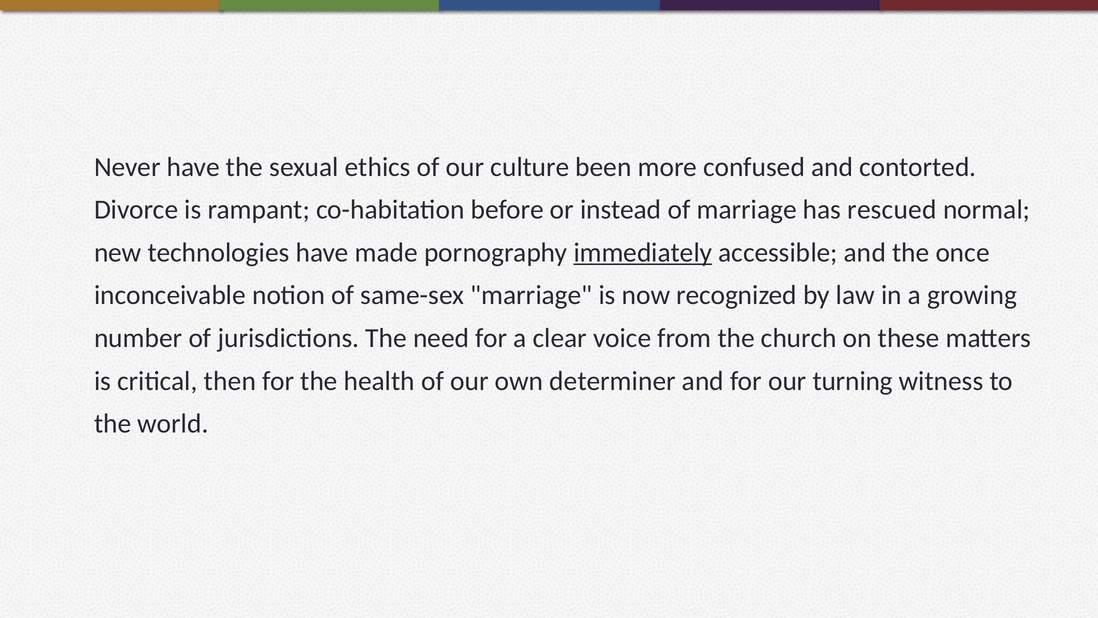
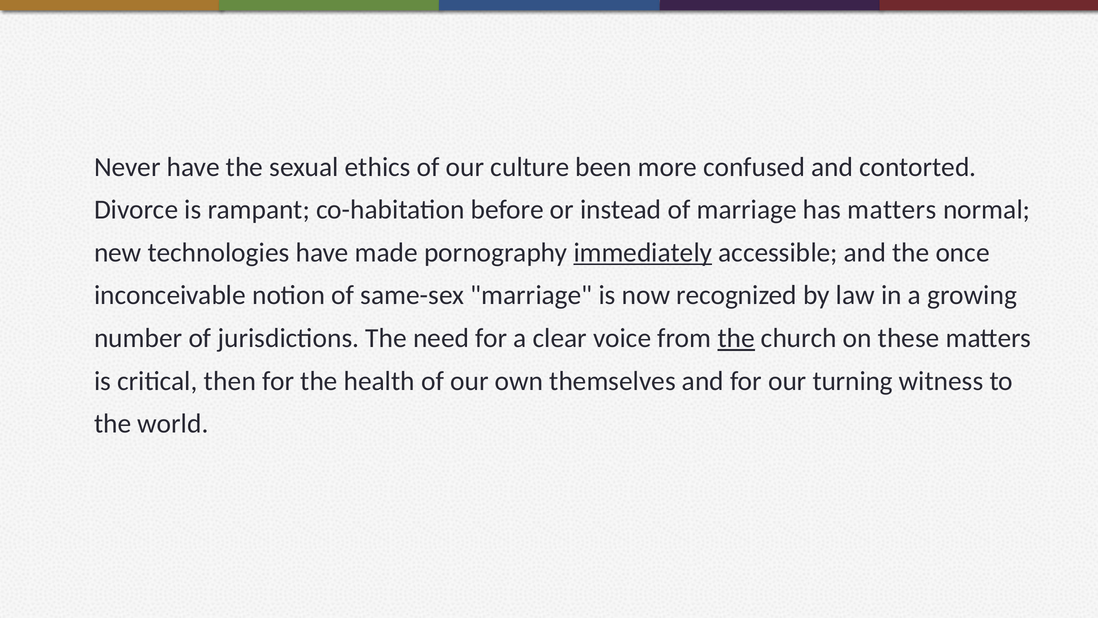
has rescued: rescued -> matters (892, 210)
the underline: none -> present (736, 338)
determiner: determiner -> themselves (613, 381)
